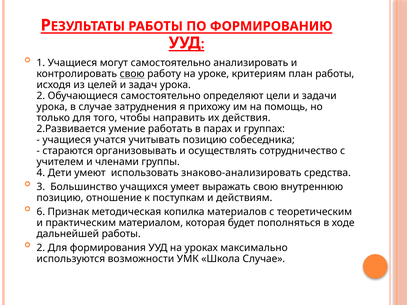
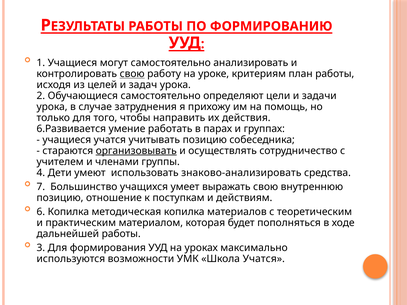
2.Развивается: 2.Развивается -> 6.Развивается (71, 129)
организовывать underline: none -> present (136, 151)
3: 3 -> 7 (41, 187)
6 Признак: Признак -> Копилка (68, 212)
2: 2 -> 3 (41, 248)
Школа Случае: Случае -> Учатся (264, 259)
